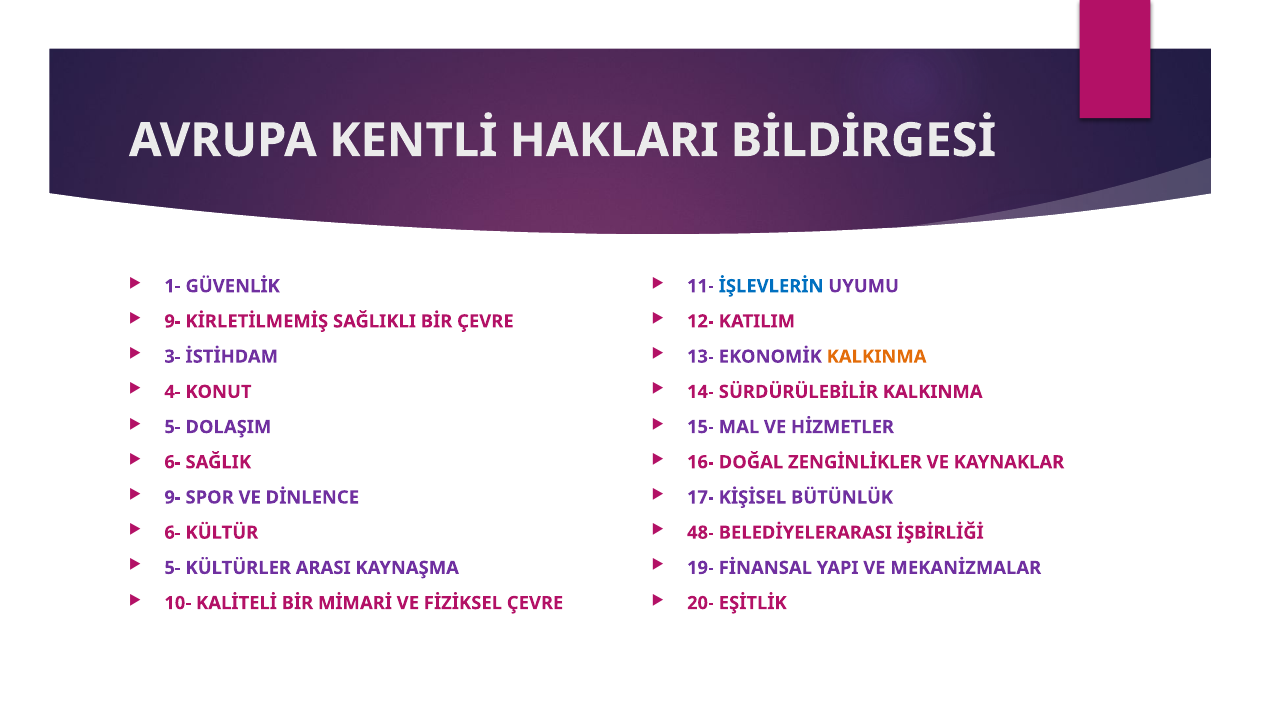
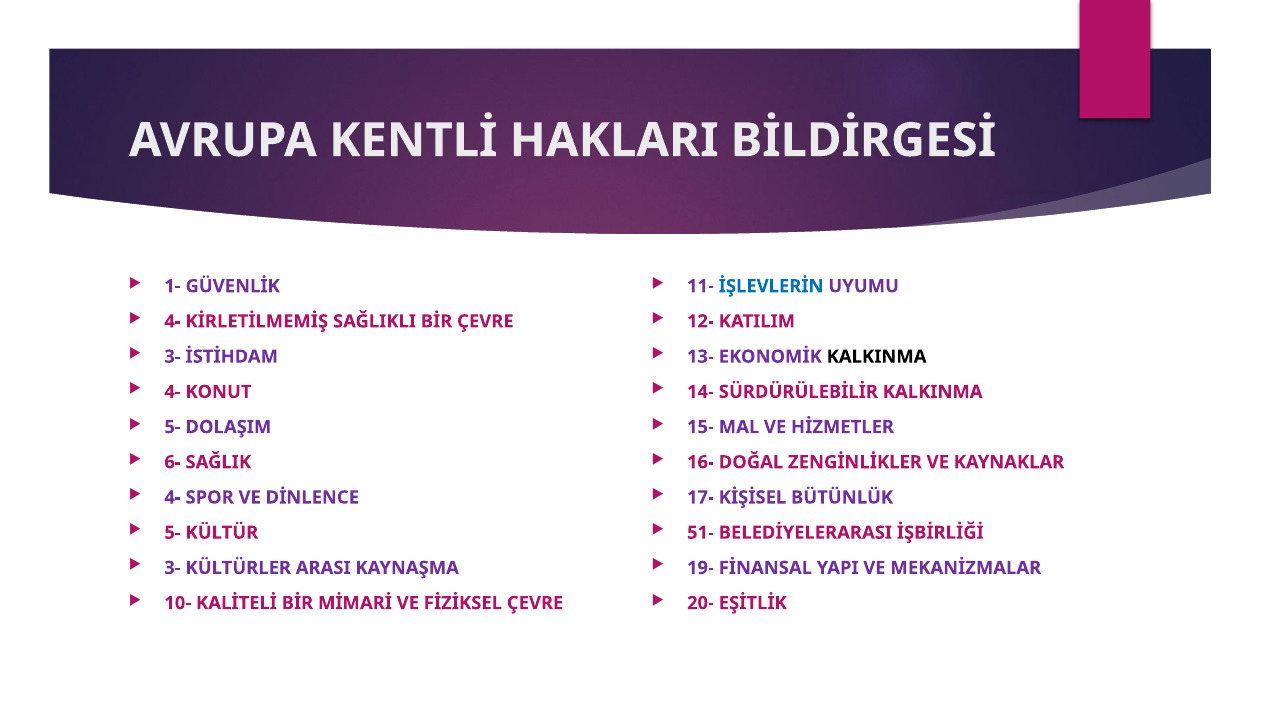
9-: 9- -> 4- (173, 322)
KALKINMA colour: orange -> black (877, 357)
9-: 9- -> 4- (173, 498)
6-: 6- -> 5- (173, 533)
48-: 48- -> 51- (701, 533)
5-: 5- -> 3- (173, 568)
